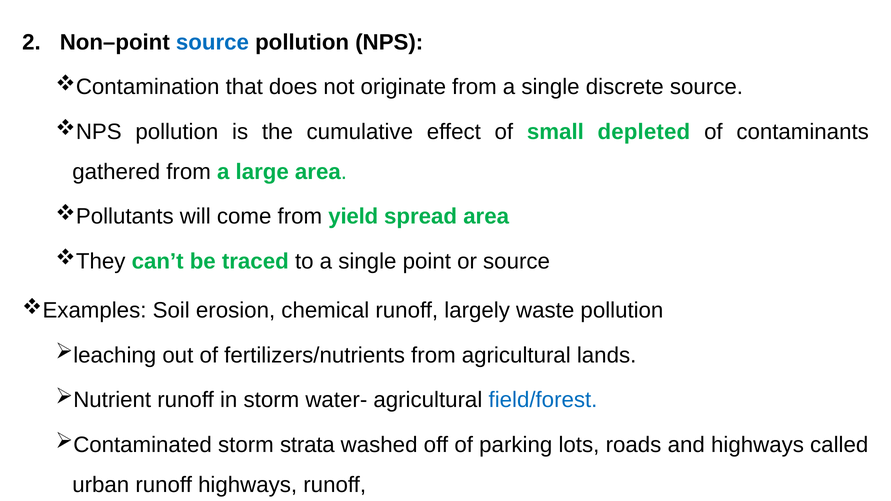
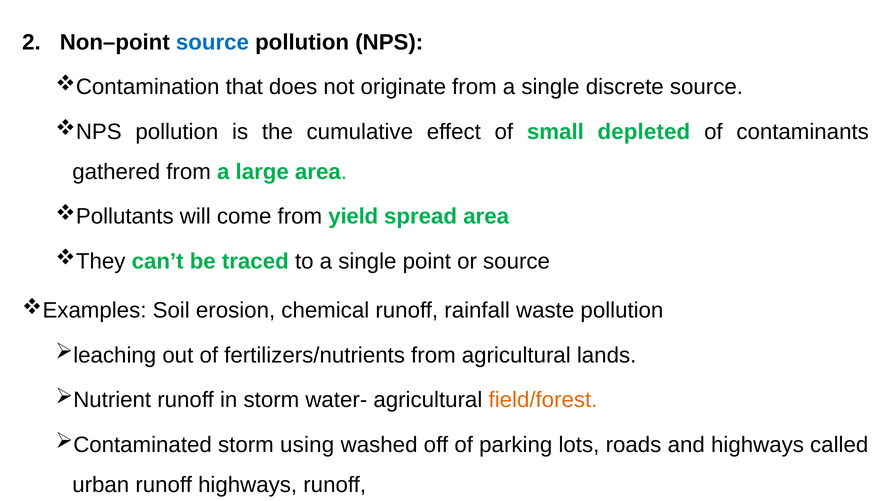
largely: largely -> rainfall (477, 311)
field/forest colour: blue -> orange (543, 400)
strata: strata -> using (307, 445)
